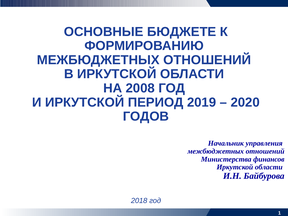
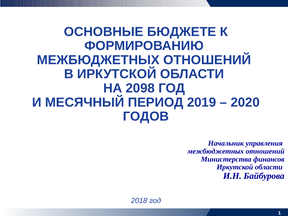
2008: 2008 -> 2098 (140, 88)
И ИРКУТСКОЙ: ИРКУТСКОЙ -> МЕСЯЧНЫЙ (85, 102)
